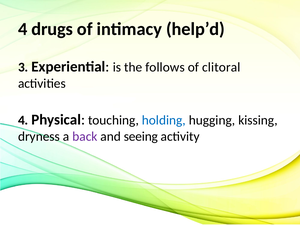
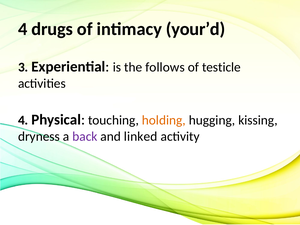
help’d: help’d -> your’d (196, 29)
clitoral: clitoral -> testicle (221, 67)
holding colour: blue -> orange (164, 120)
seeing: seeing -> linked (141, 136)
